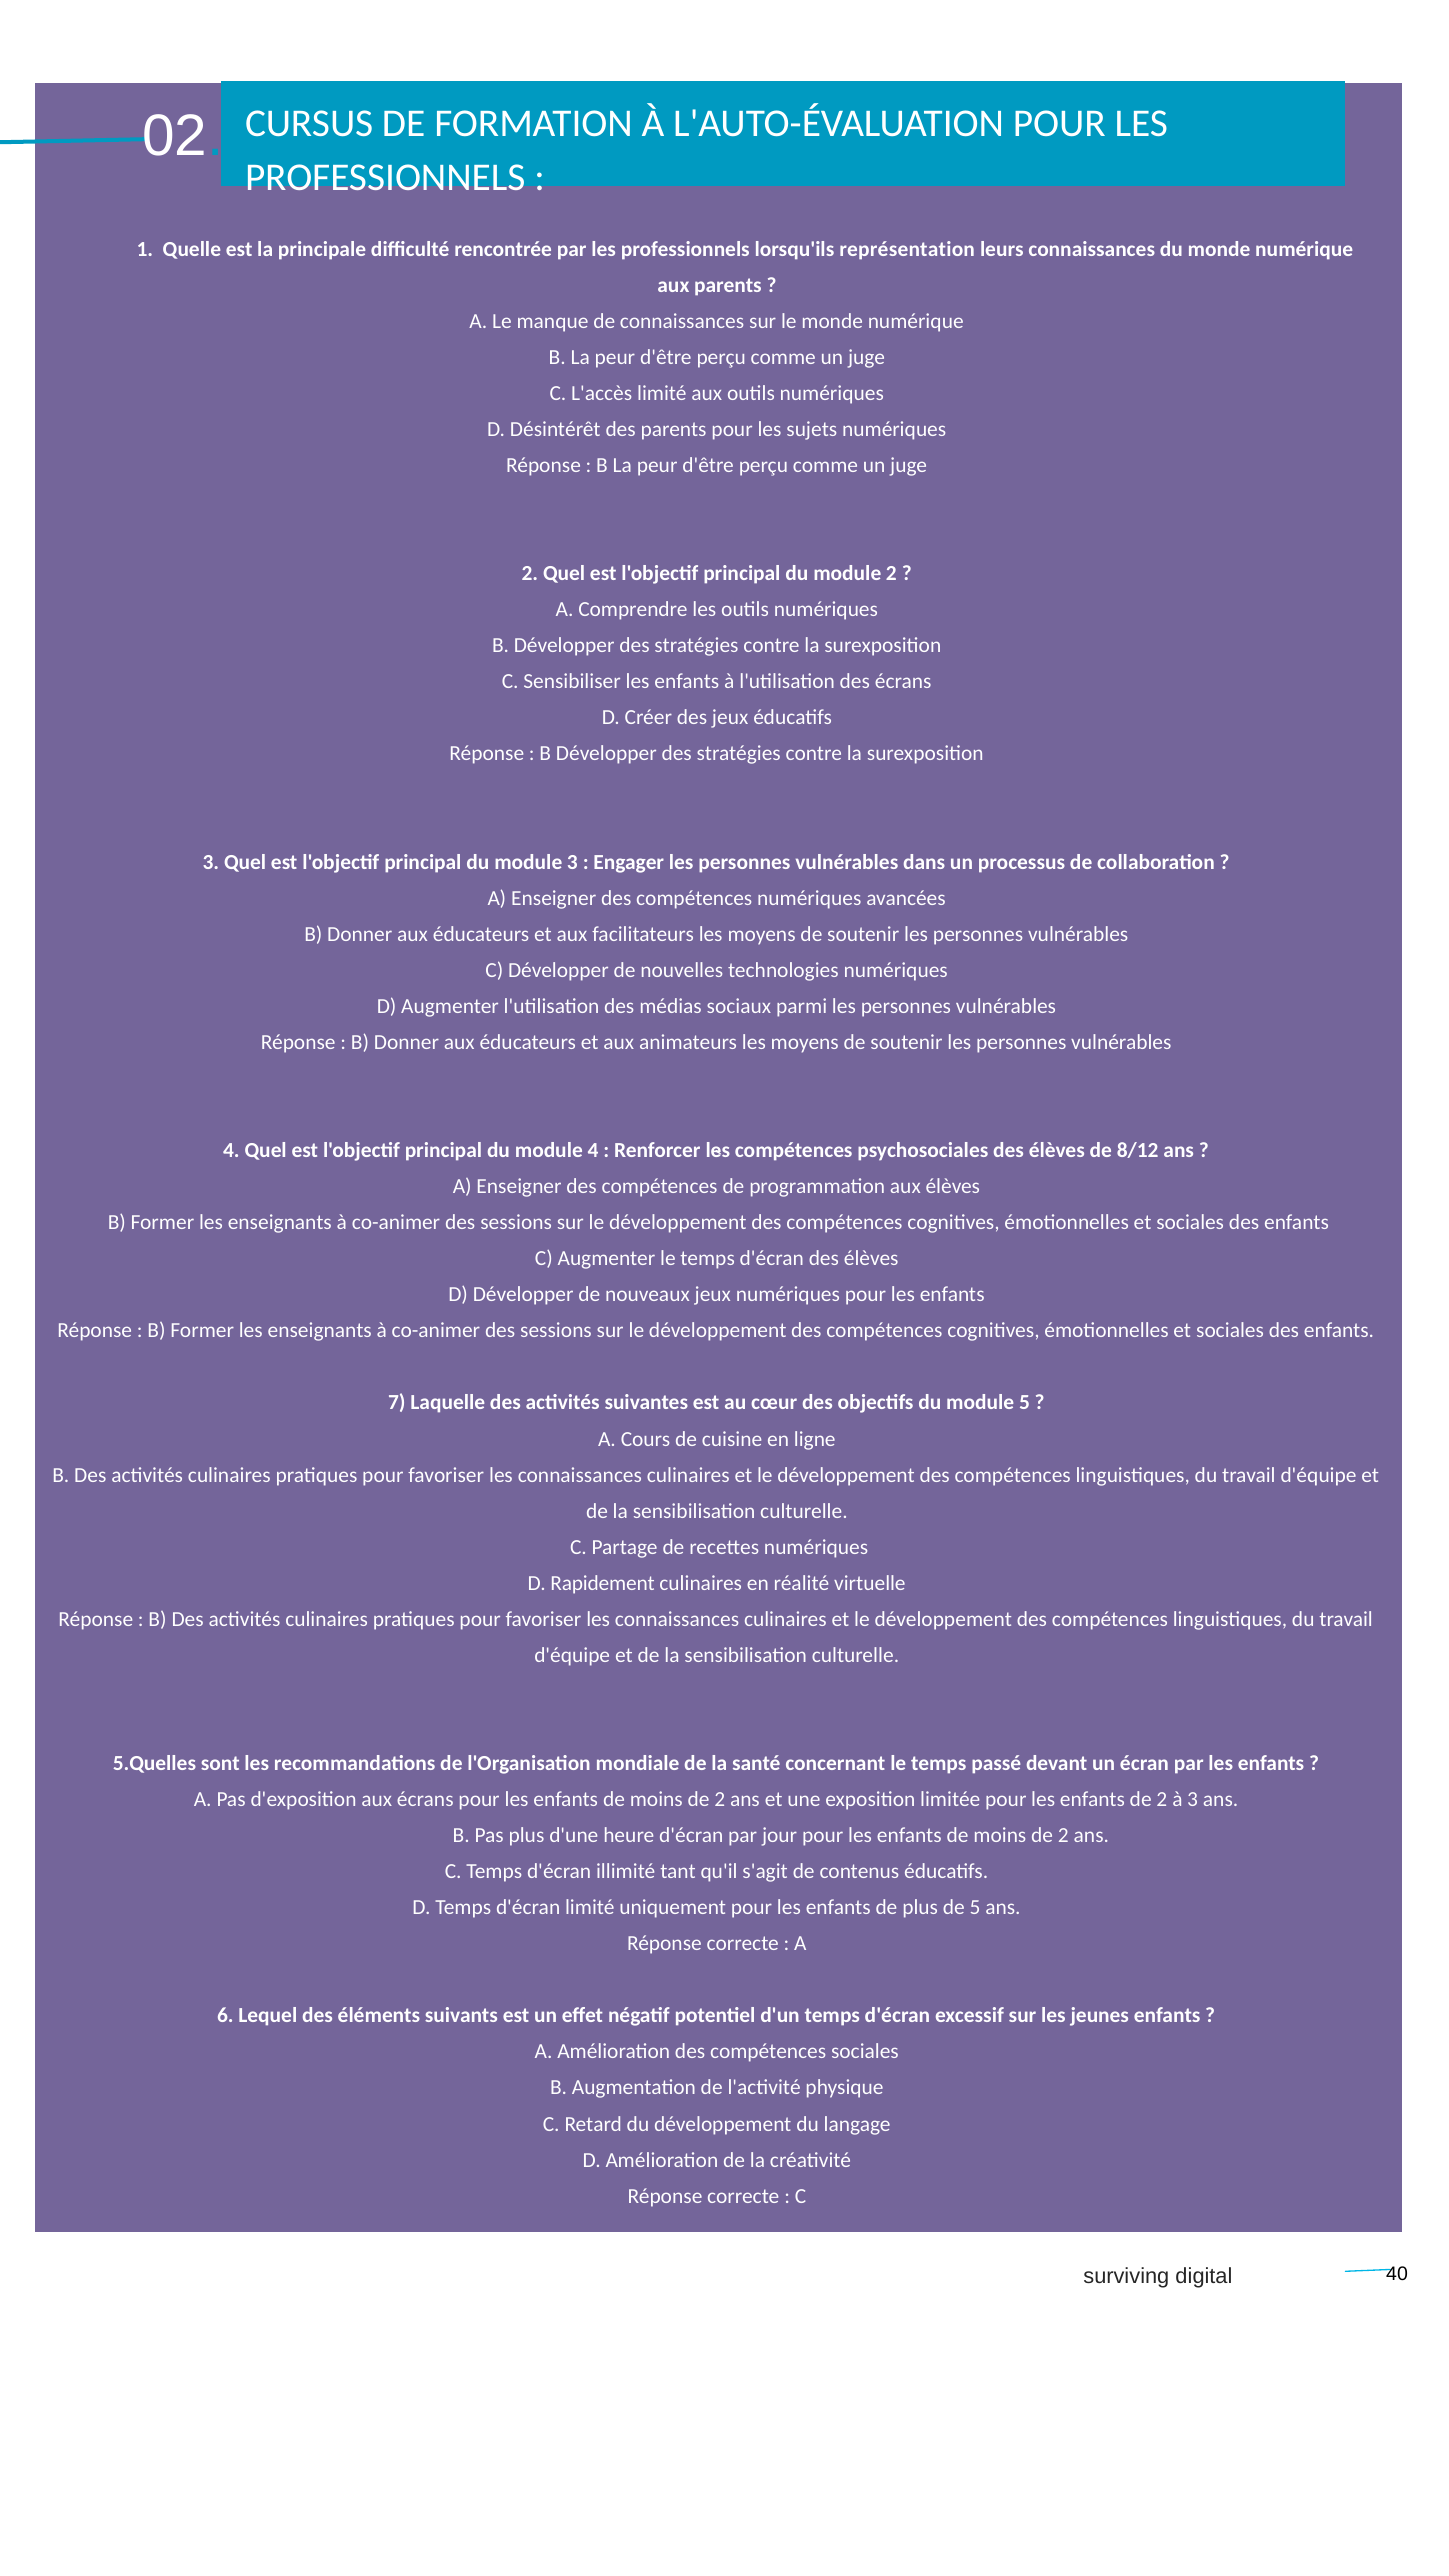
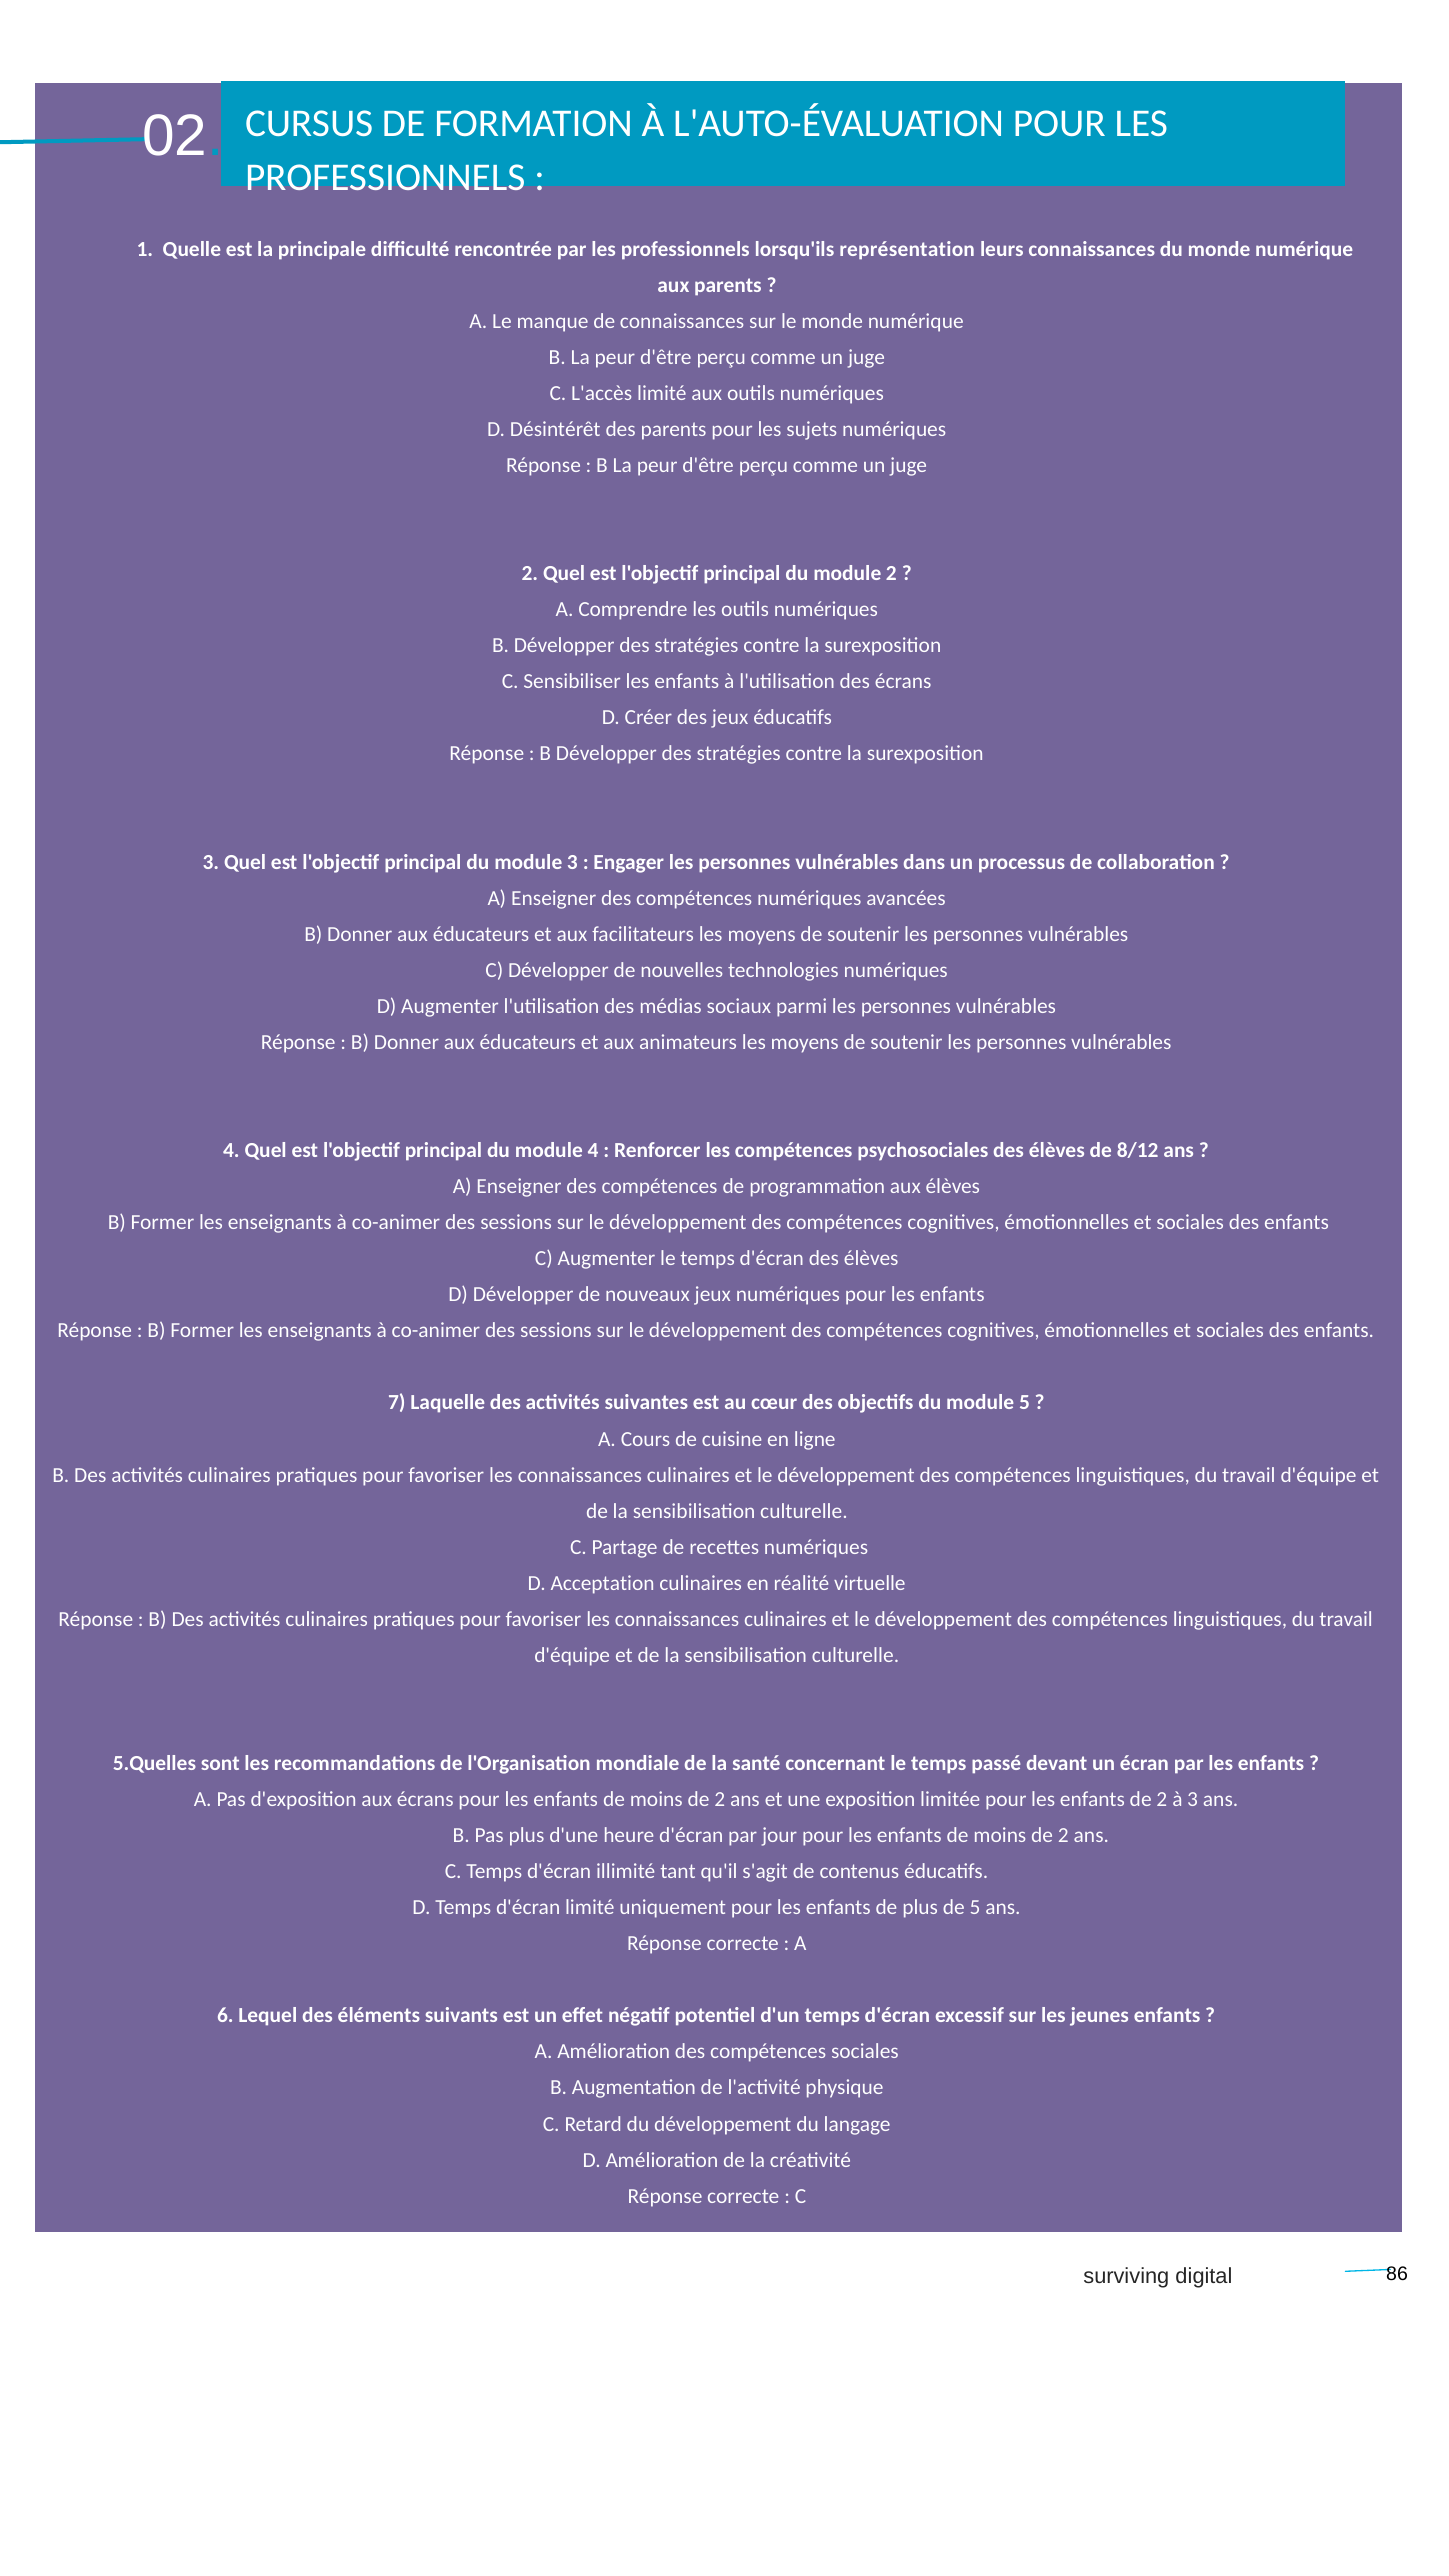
Rapidement: Rapidement -> Acceptation (603, 1583)
40: 40 -> 86 (1397, 2274)
